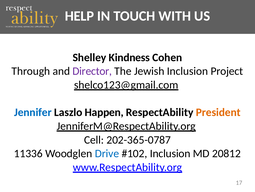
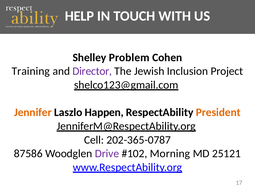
Kindness: Kindness -> Problem (129, 57)
Through: Through -> Training (31, 71)
Jennifer colour: blue -> orange (33, 112)
11336: 11336 -> 87586 (28, 153)
Drive colour: blue -> purple (107, 153)
Inclusion: Inclusion -> Morning (170, 153)
20812: 20812 -> 25121 (226, 153)
